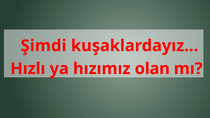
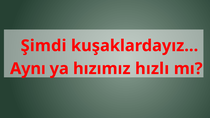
Hızlı: Hızlı -> Aynı (28, 69)
olan: olan -> hızlı (152, 69)
